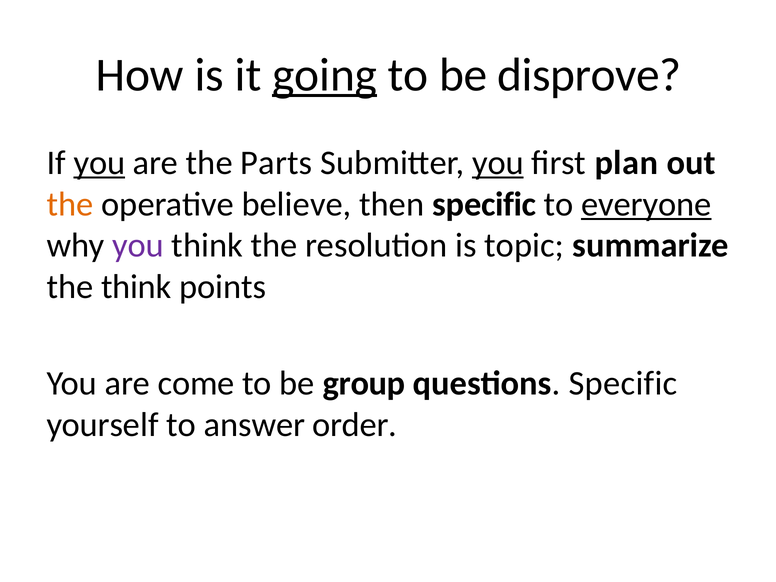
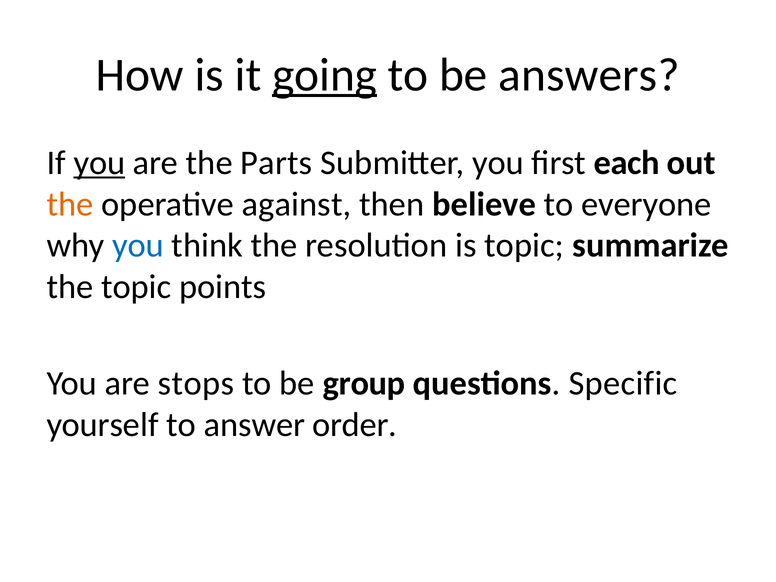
disprove: disprove -> answers (589, 75)
you underline: present -> none (498, 163)
plan: plan -> each (627, 163)
believe: believe -> against (296, 204)
then specific: specific -> believe (484, 204)
everyone underline: present -> none (646, 204)
you colour: purple -> blue (138, 246)
the think: think -> topic (136, 287)
come: come -> stops (196, 384)
